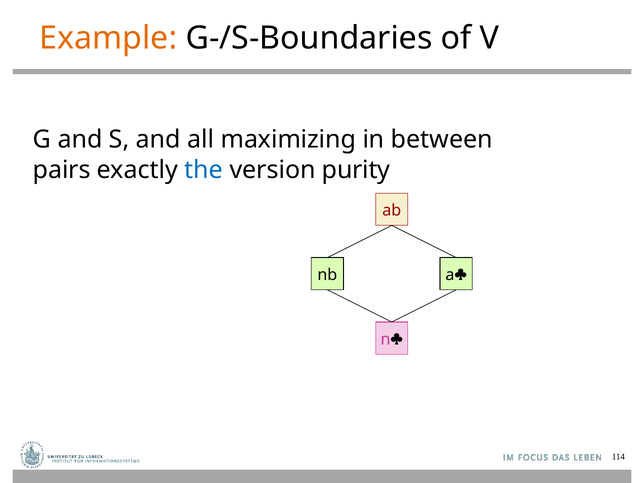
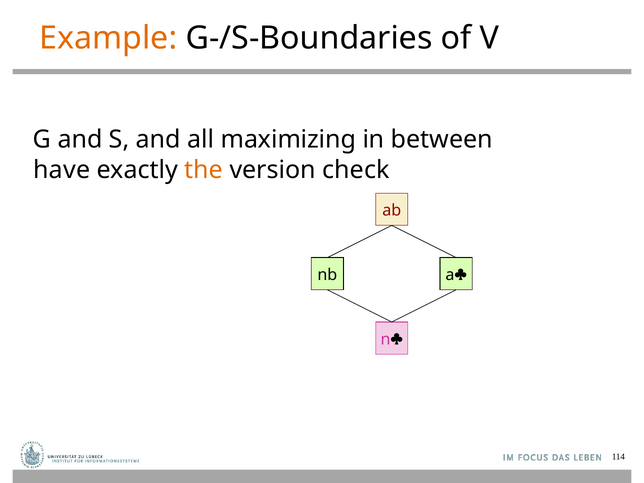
pairs: pairs -> have (62, 170)
the colour: blue -> orange (204, 170)
purity: purity -> check (356, 170)
